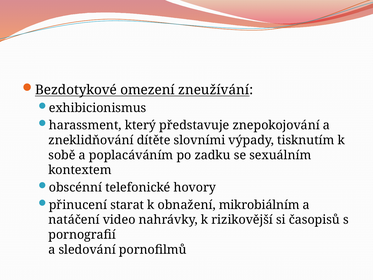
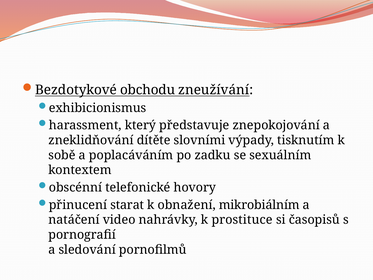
omezení: omezení -> obchodu (148, 90)
rizikovější: rizikovější -> prostituce (242, 220)
